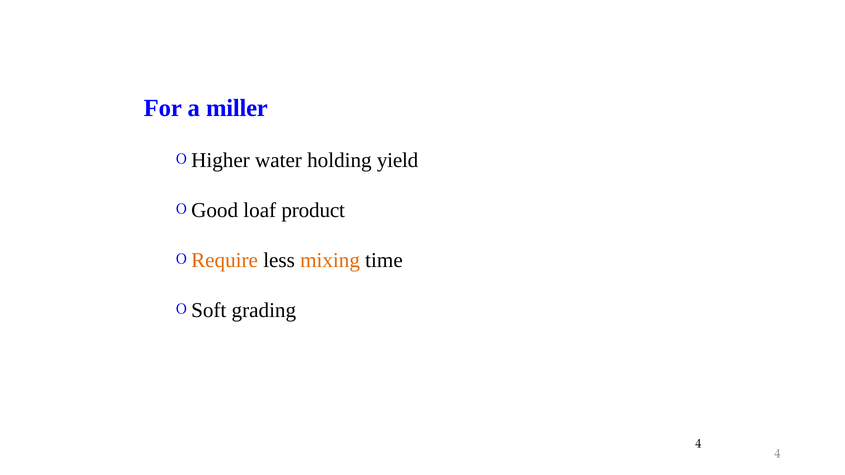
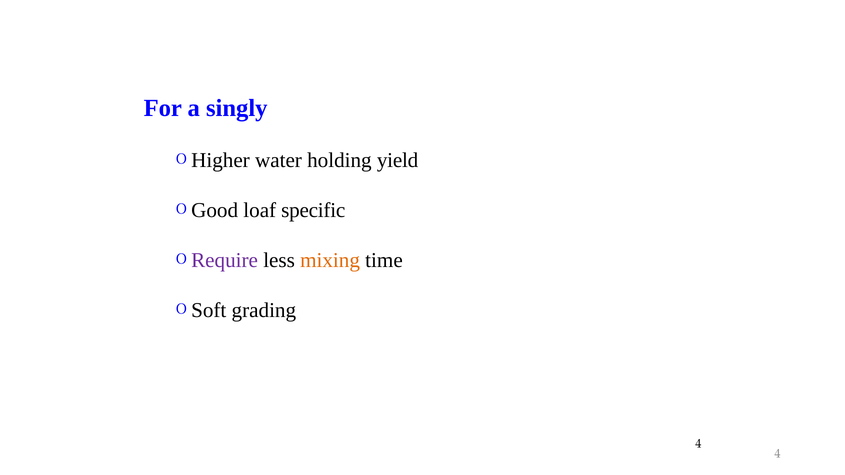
miller: miller -> singly (237, 108)
product: product -> specific (313, 210)
Require colour: orange -> purple (225, 260)
